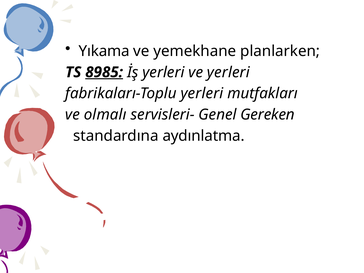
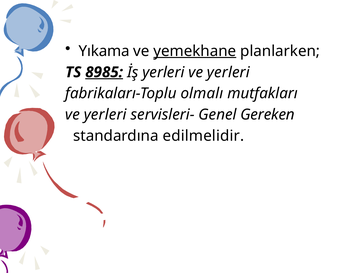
yemekhane underline: none -> present (195, 51)
fabrikaları-Toplu yerleri: yerleri -> olmalı (202, 93)
olmalı: olmalı -> yerleri (105, 115)
aydınlatma: aydınlatma -> edilmelidir (203, 136)
